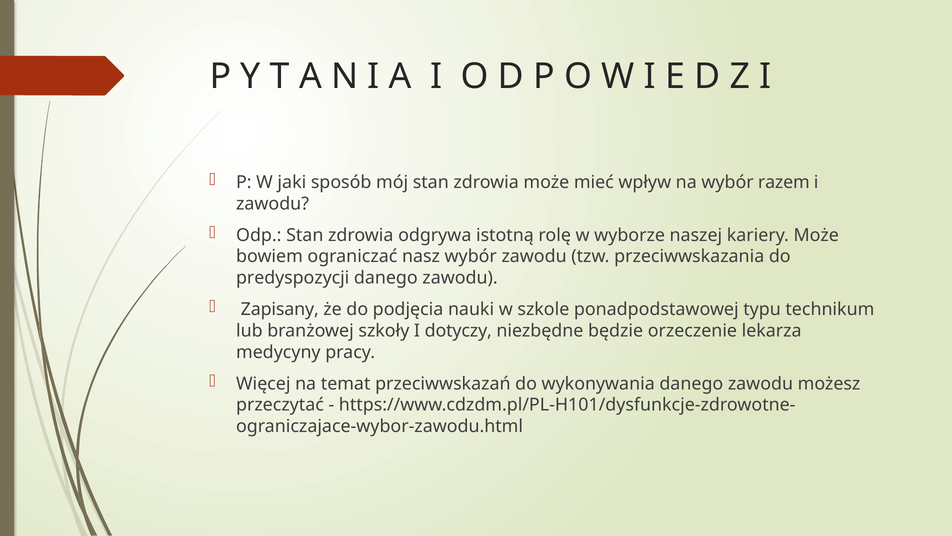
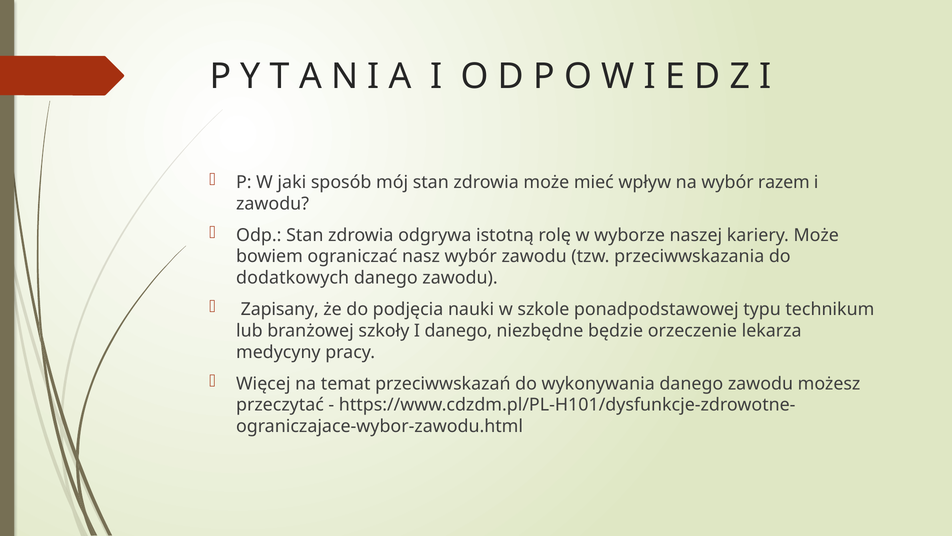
predyspozycji: predyspozycji -> dodatkowych (293, 278)
I dotyczy: dotyczy -> danego (458, 331)
